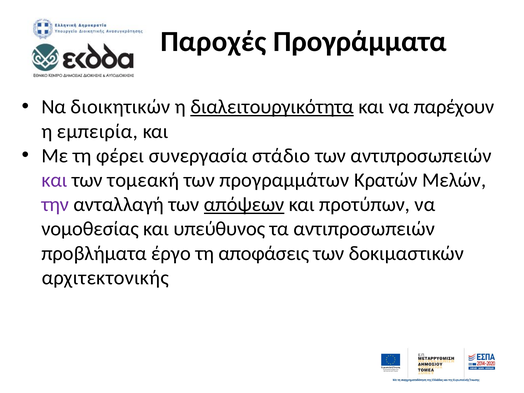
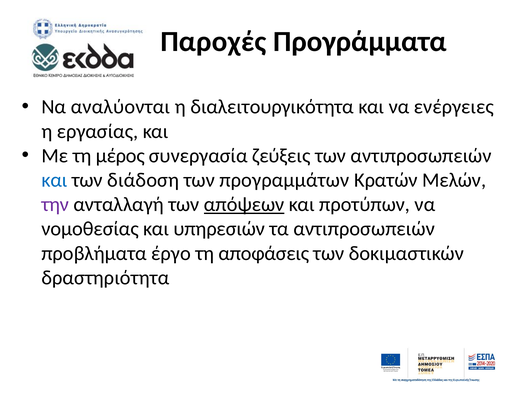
διοικητικών: διοικητικών -> αναλύονται (120, 107)
διαλειτουργικότητα underline: present -> none (272, 107)
παρέχουν: παρέχουν -> ενέργειες (454, 107)
εμπειρία: εμπειρία -> εργασίας (98, 131)
φέρει: φέρει -> μέρος (120, 156)
στάδιο: στάδιο -> ζεύξεις (281, 156)
και colour: purple -> blue (54, 180)
τομεακή: τομεακή -> διάδοση (143, 180)
υπεύθυνος: υπεύθυνος -> υπηρεσιών (219, 229)
αρχιτεκτονικής: αρχιτεκτονικής -> δραστηριότητα (105, 278)
